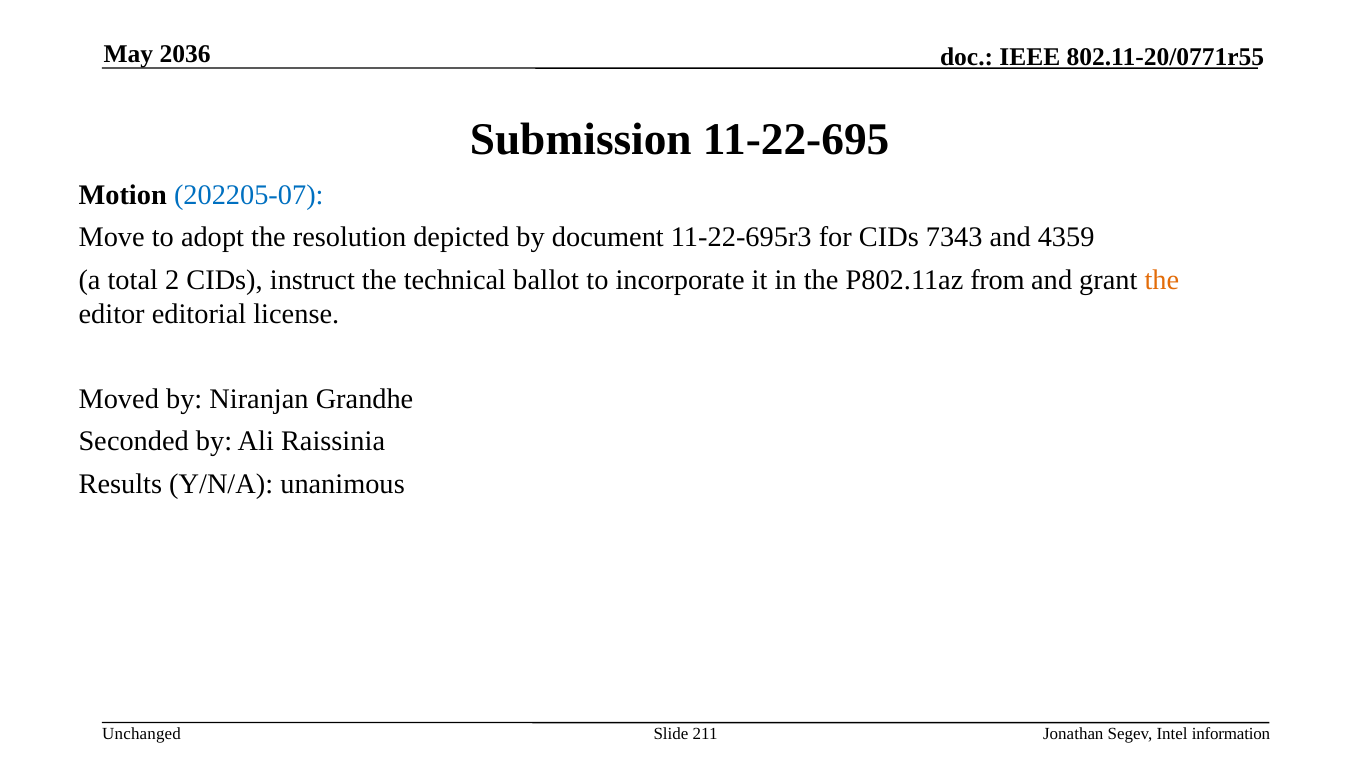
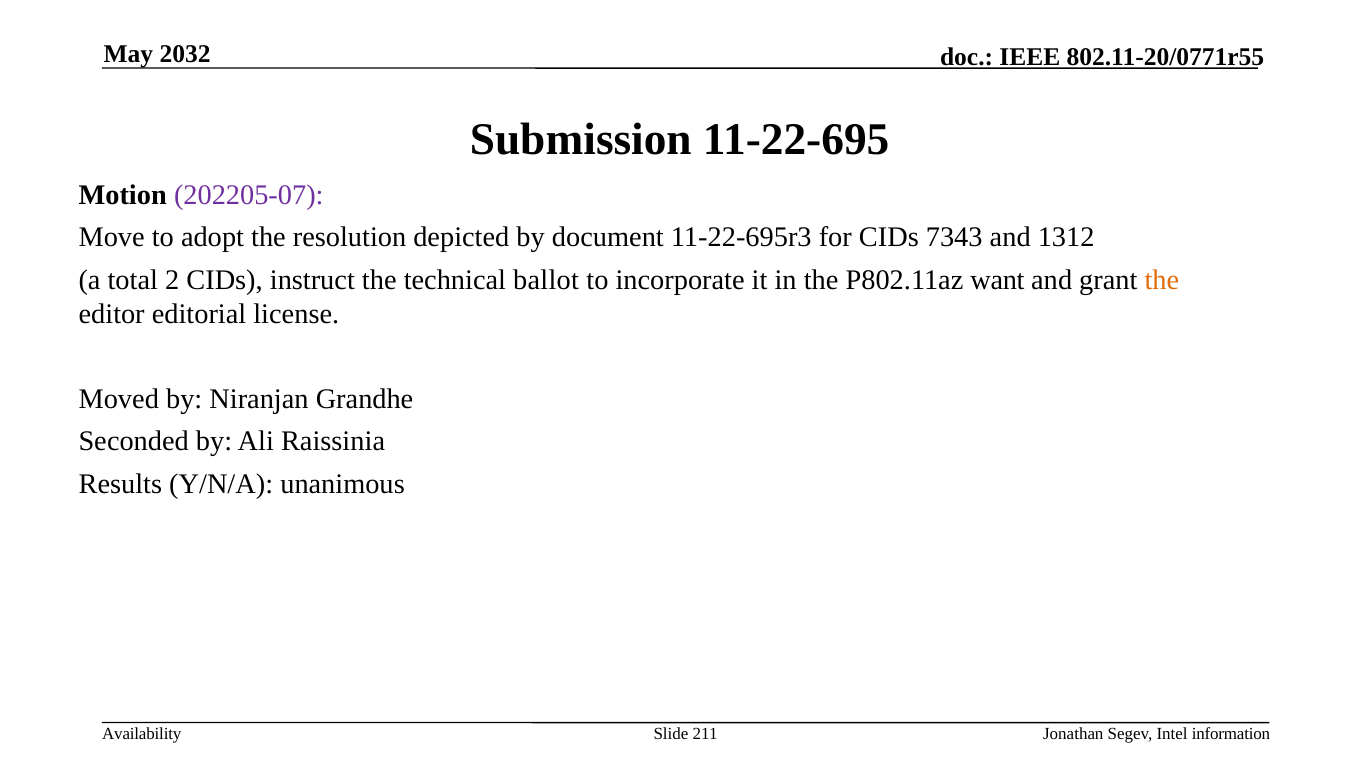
2036: 2036 -> 2032 (185, 54)
202205-07 colour: blue -> purple (249, 195)
4359: 4359 -> 1312 (1066, 237)
from: from -> want (997, 280)
Unchanged: Unchanged -> Availability (142, 734)
